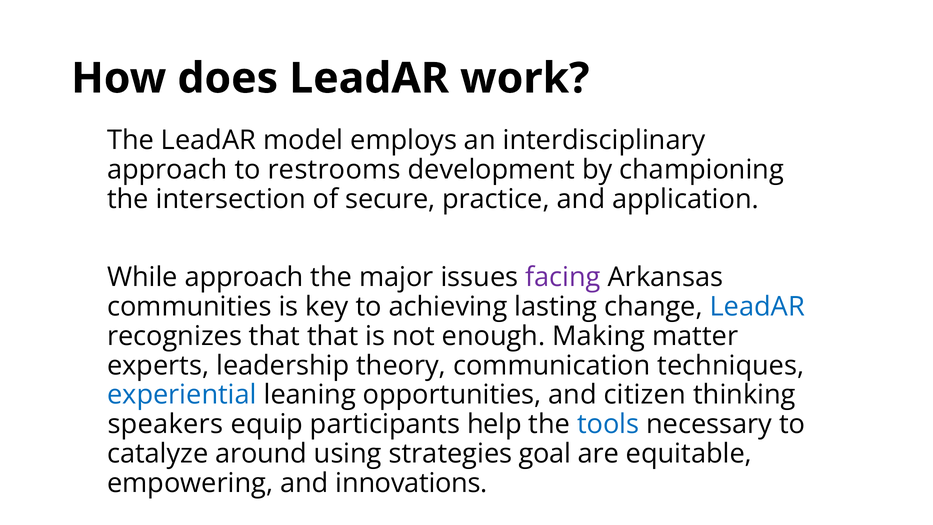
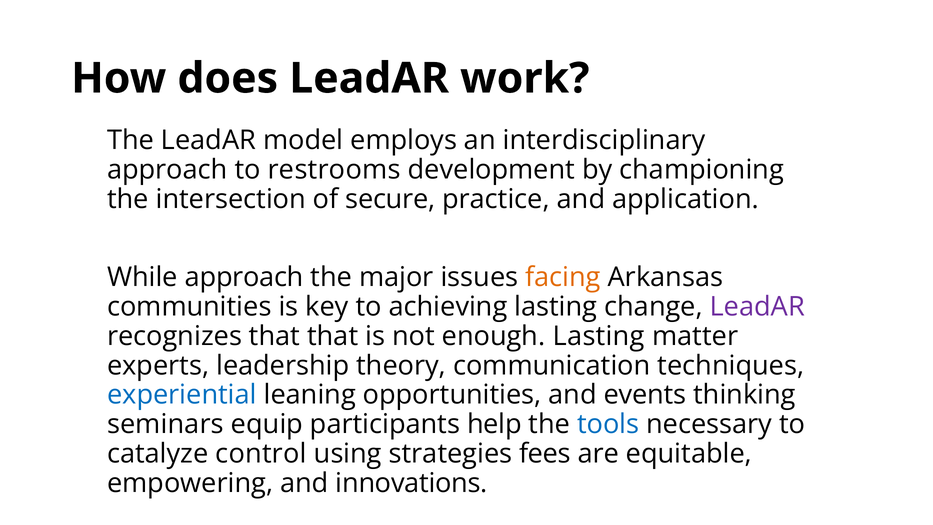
facing colour: purple -> orange (563, 277)
LeadAR colour: blue -> purple (757, 307)
enough Making: Making -> Lasting (599, 336)
citizen: citizen -> events (645, 395)
speakers: speakers -> seminars (165, 424)
around: around -> control (261, 454)
goal: goal -> fees (545, 454)
